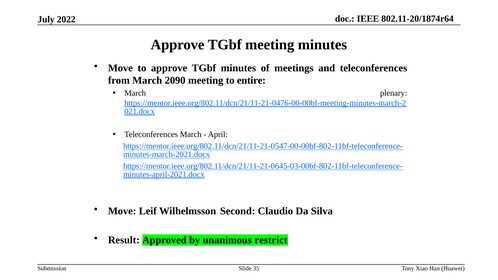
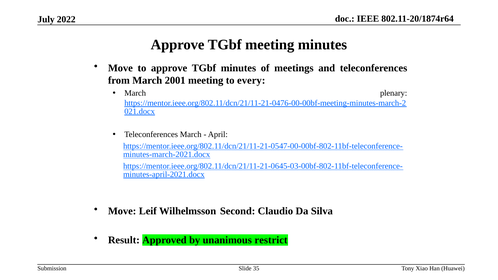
2090: 2090 -> 2001 (175, 80)
entire: entire -> every (251, 80)
